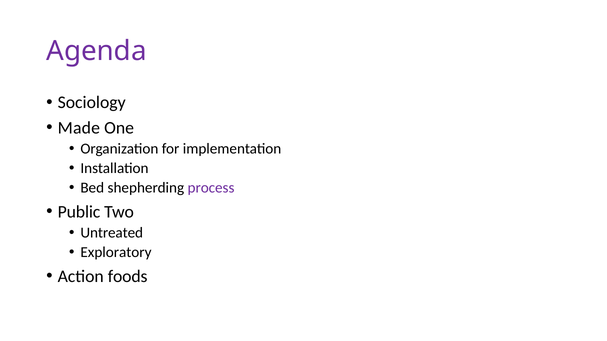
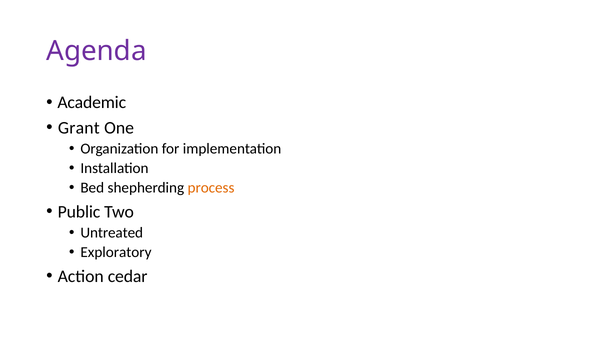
Sociology: Sociology -> Academic (92, 103)
Made: Made -> Grant (79, 128)
process colour: purple -> orange (211, 188)
foods: foods -> cedar (128, 277)
